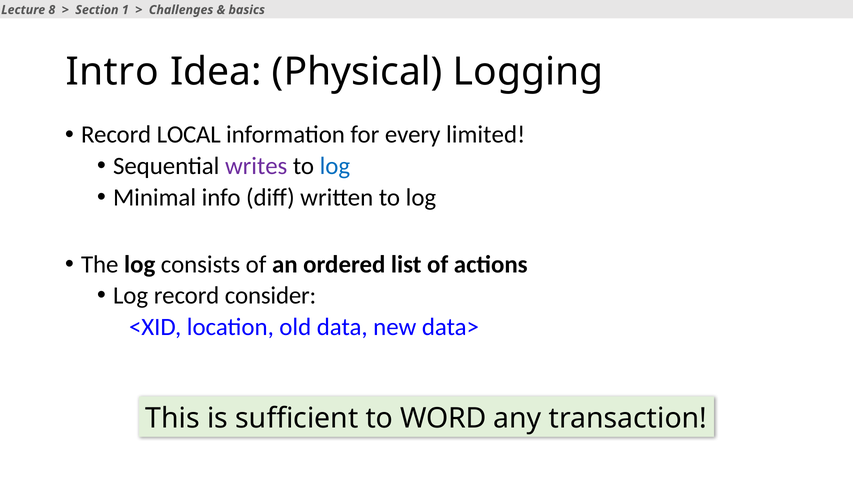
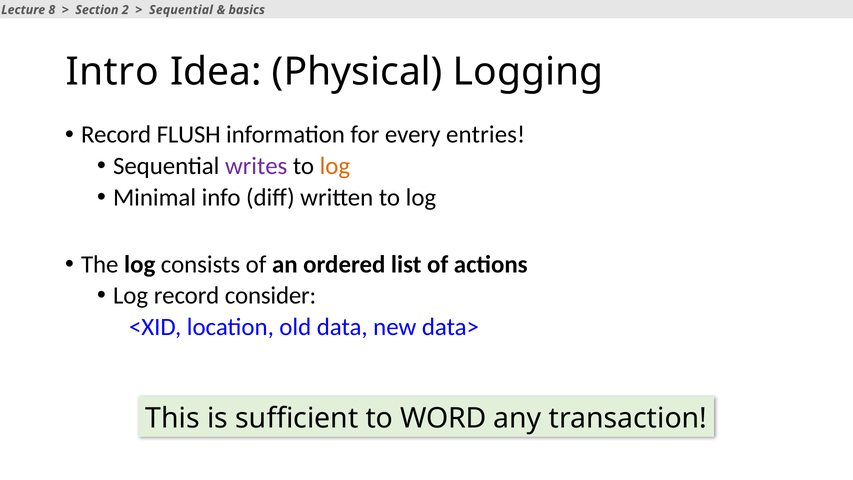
1: 1 -> 2 (125, 10)
Challenges: Challenges -> Sequential (181, 10)
LOCAL: LOCAL -> FLUSH (189, 135)
limited: limited -> entries (486, 135)
log colour: blue -> orange (335, 166)
